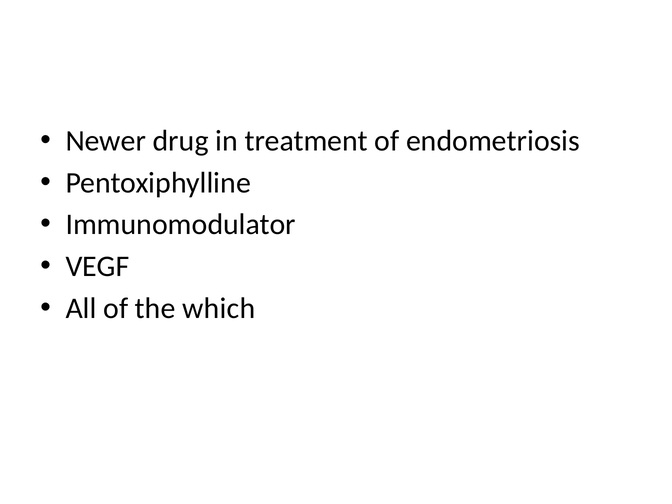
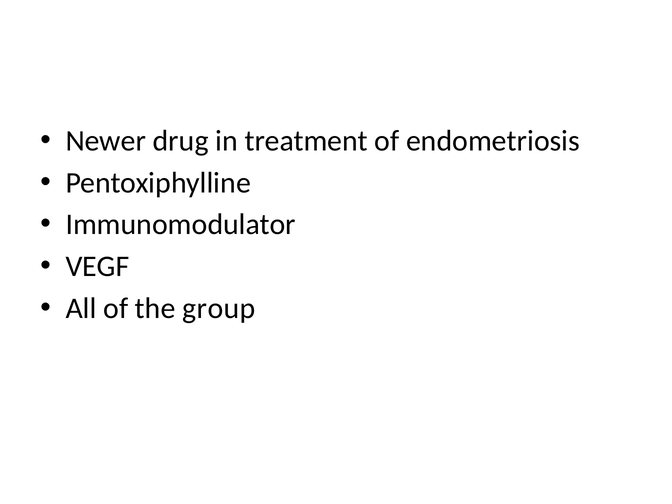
which: which -> group (219, 308)
